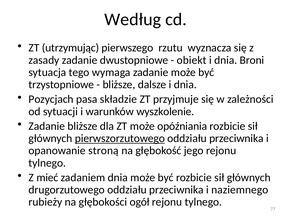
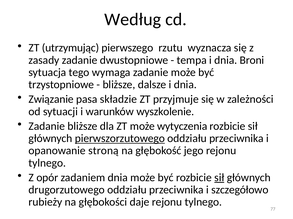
obiekt: obiekt -> tempa (192, 60)
Pozycjach: Pozycjach -> Związanie (51, 100)
opóźniania: opóźniania -> wytyczenia (182, 127)
mieć: mieć -> opór (47, 178)
sił underline: none -> present (219, 178)
naziemnego: naziemnego -> szczegółowo (240, 190)
ogół: ogół -> daje (140, 203)
